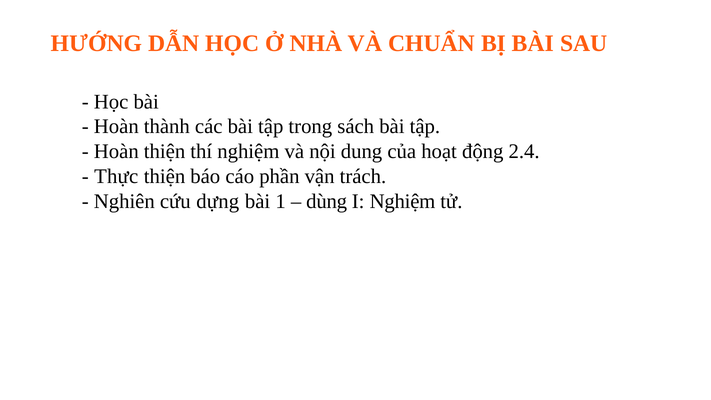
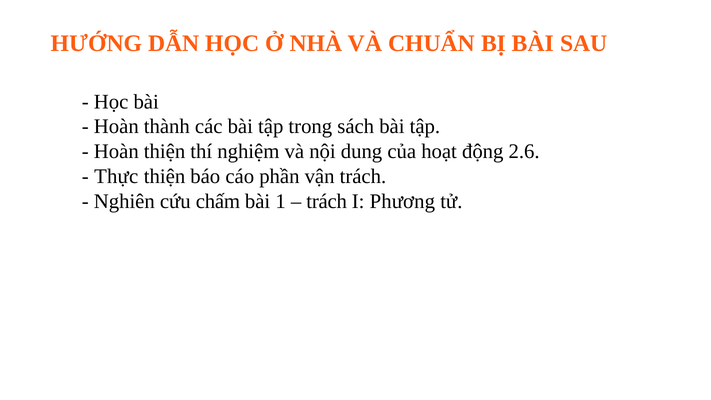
2.4: 2.4 -> 2.6 (524, 151)
dựng: dựng -> chấm (218, 201)
dùng: dùng -> trách (327, 201)
I Nghiệm: Nghiệm -> Phương (402, 201)
